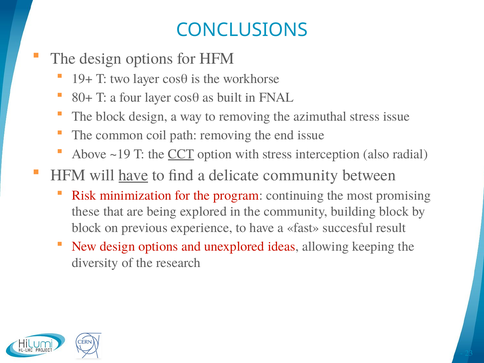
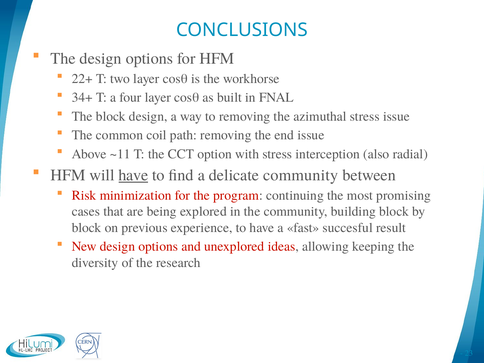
19+: 19+ -> 22+ (82, 79)
80+: 80+ -> 34+ (82, 98)
~19: ~19 -> ~11 (120, 154)
CCT underline: present -> none (181, 154)
these: these -> cases (86, 212)
